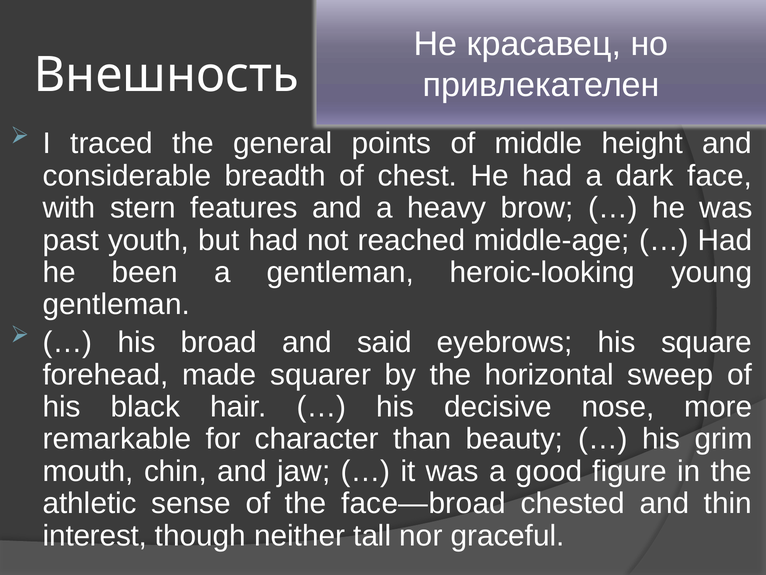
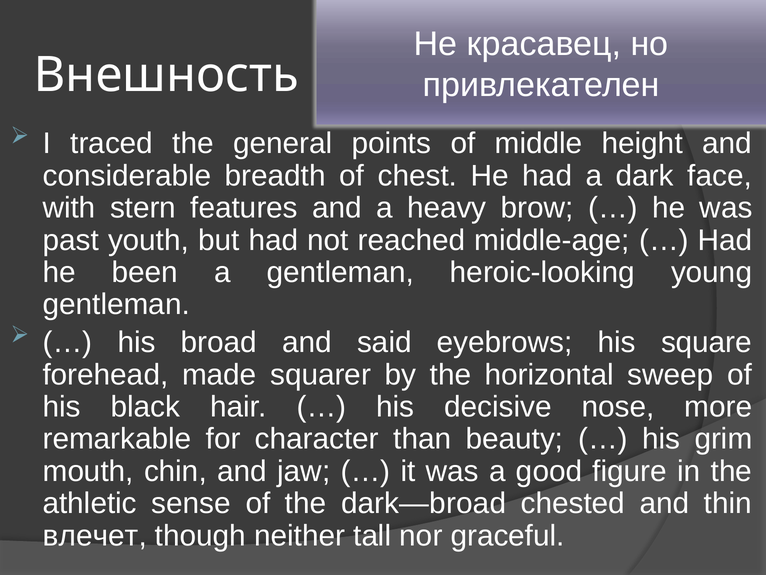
face—broad: face—broad -> dark—broad (424, 503)
interest: interest -> влечет (95, 535)
